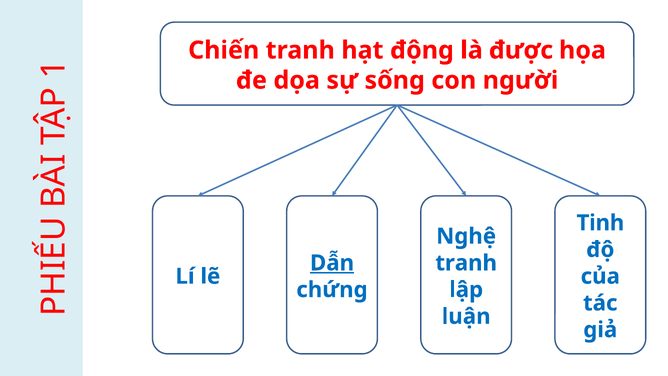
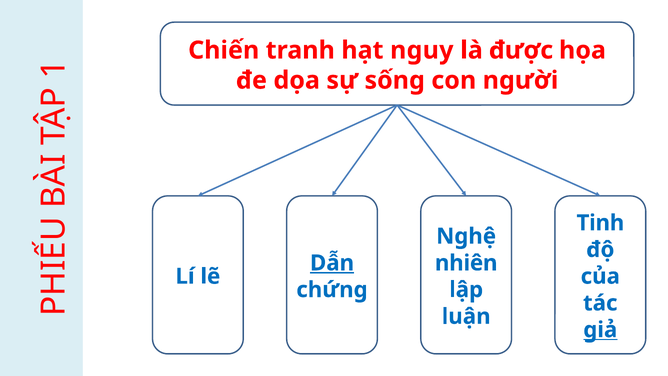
động: động -> nguy (422, 50)
tranh: tranh -> nhiên (466, 263)
giả underline: none -> present (600, 330)
